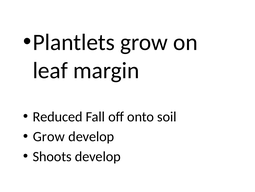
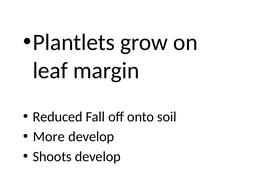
Grow: Grow -> More (49, 136)
